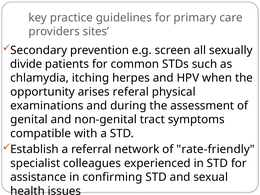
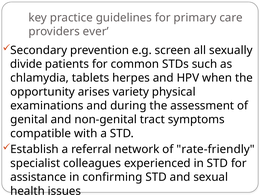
sites: sites -> ever (96, 32)
itching: itching -> tablets (91, 78)
referal: referal -> variety (131, 92)
